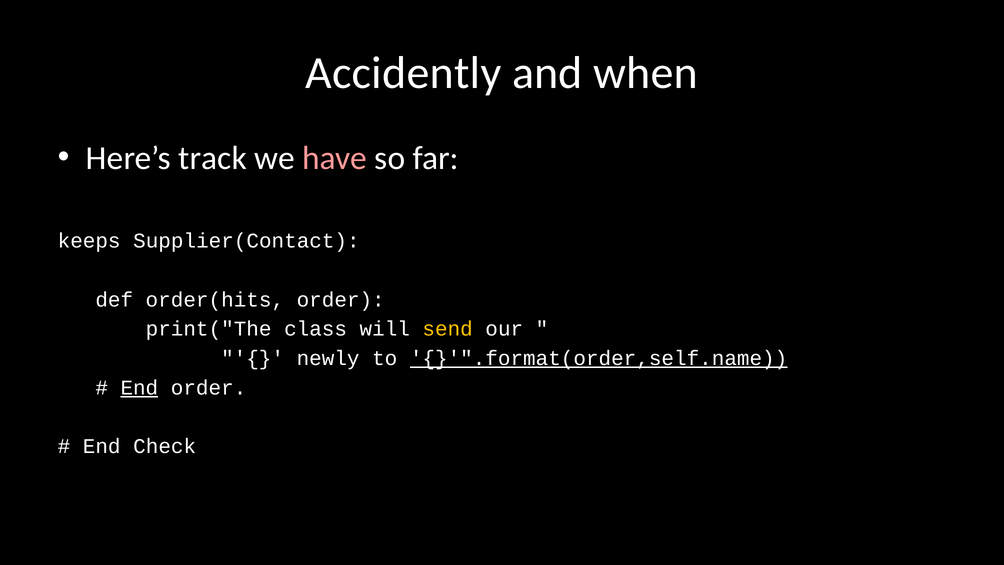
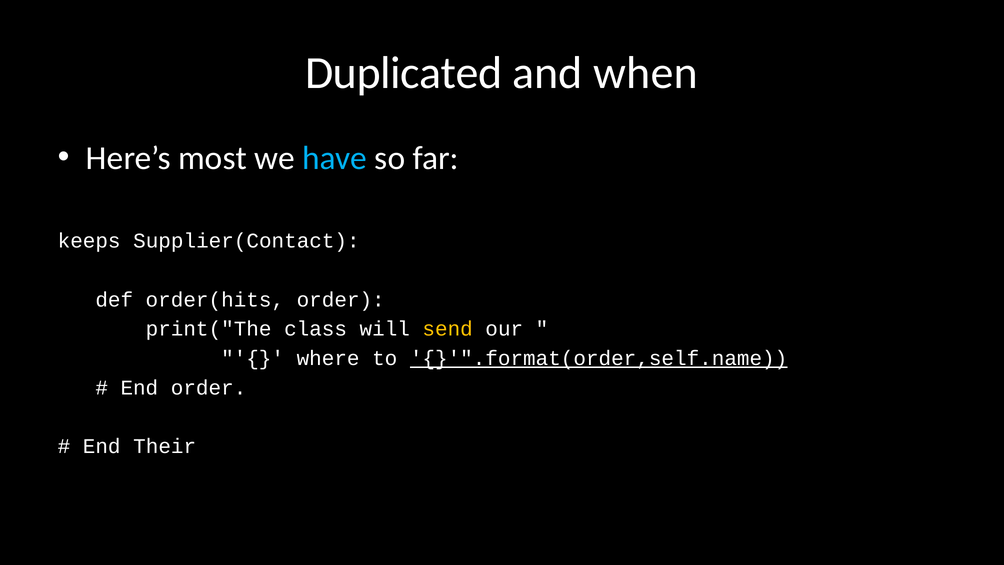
Accidently: Accidently -> Duplicated (404, 73)
track: track -> most (213, 158)
have colour: pink -> light blue (335, 158)
newly: newly -> where (328, 358)
End underline: present -> none (139, 388)
Check: Check -> Their (165, 446)
